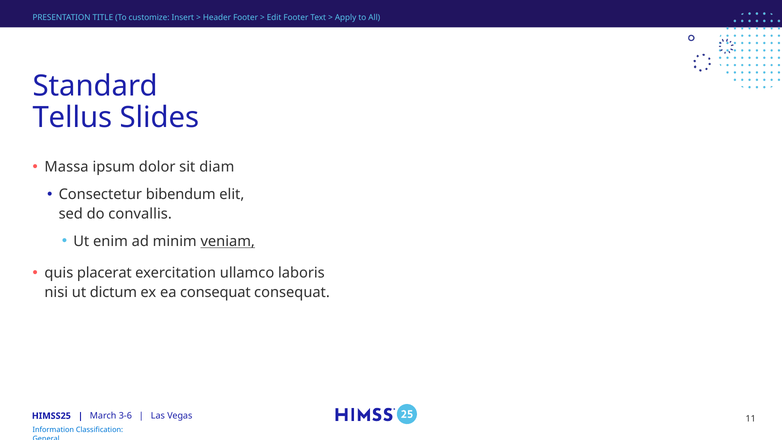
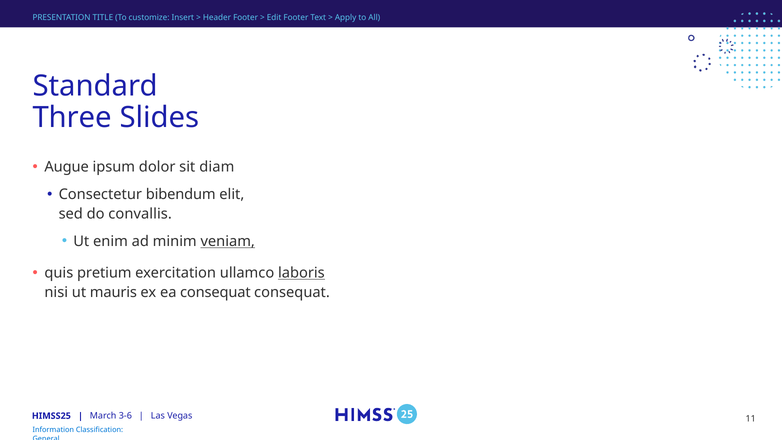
Tellus: Tellus -> Three (72, 118)
Massa: Massa -> Augue (67, 167)
placerat: placerat -> pretium (104, 273)
laboris underline: none -> present (301, 273)
dictum: dictum -> mauris (113, 292)
